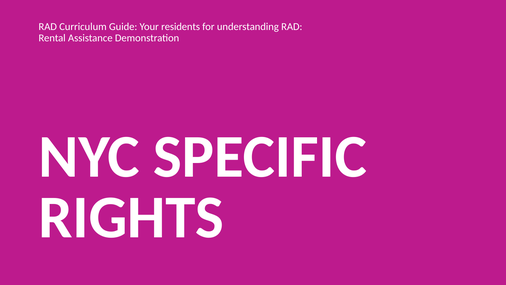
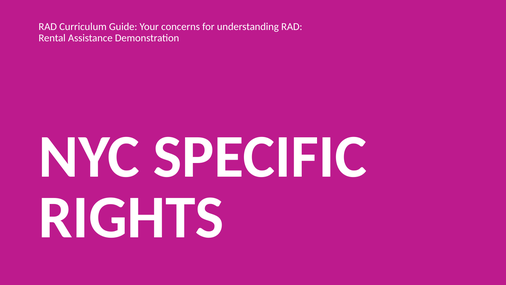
residents: residents -> concerns (181, 27)
